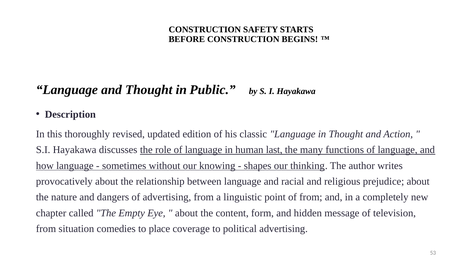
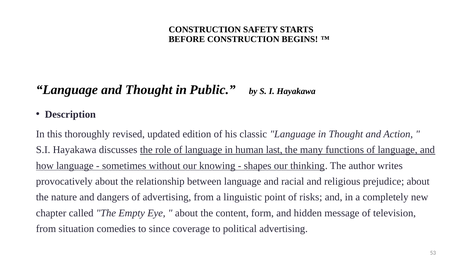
of from: from -> risks (311, 198)
place: place -> since (159, 229)
